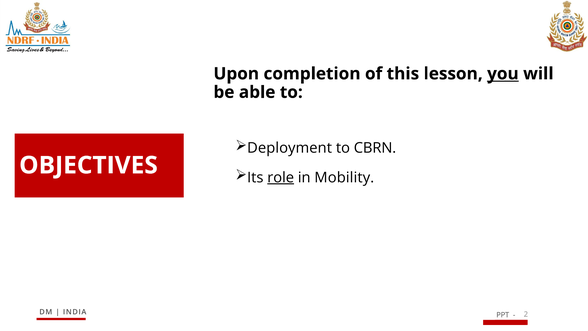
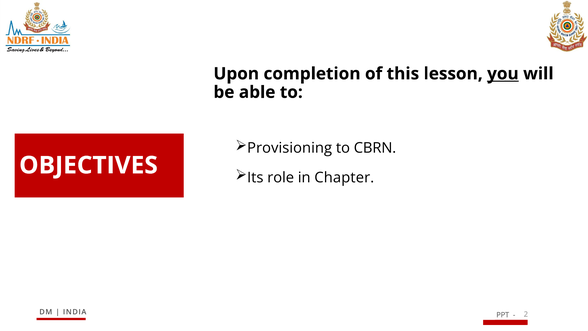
Deployment: Deployment -> Provisioning (290, 148)
role underline: present -> none (281, 177)
Mobility: Mobility -> Chapter (344, 177)
